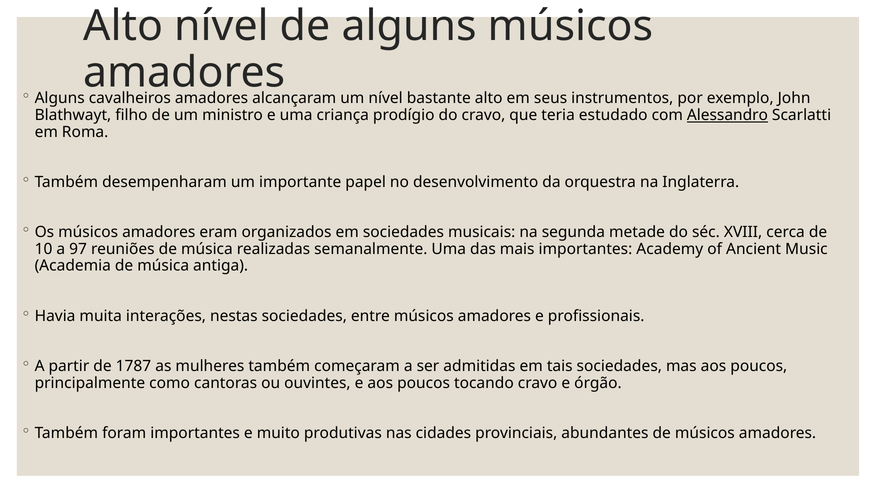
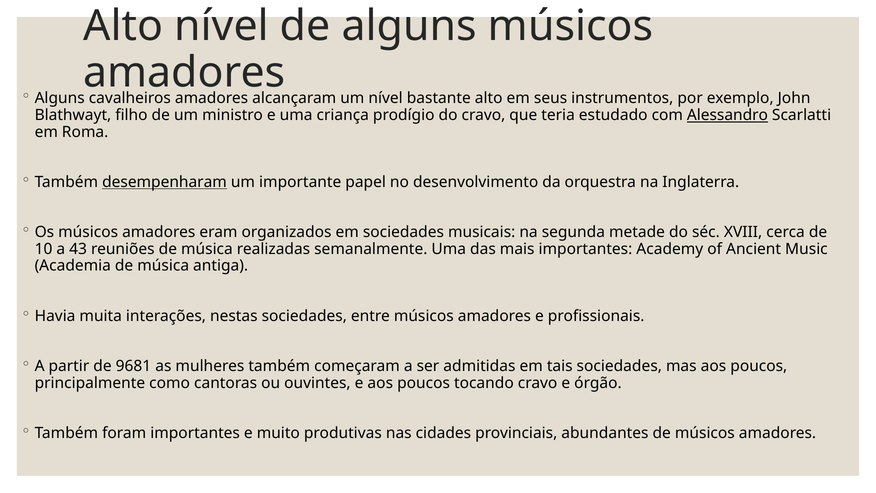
desempenharam underline: none -> present (165, 182)
97: 97 -> 43 (78, 249)
1787: 1787 -> 9681 (133, 366)
